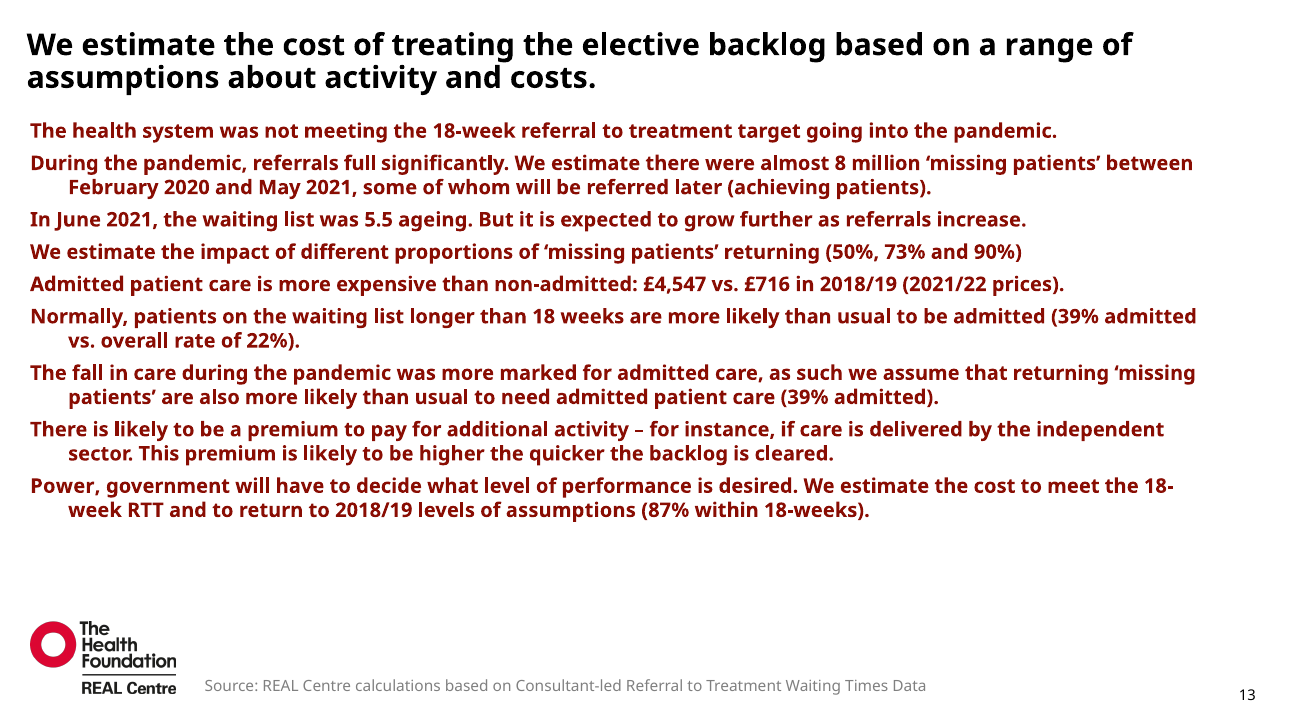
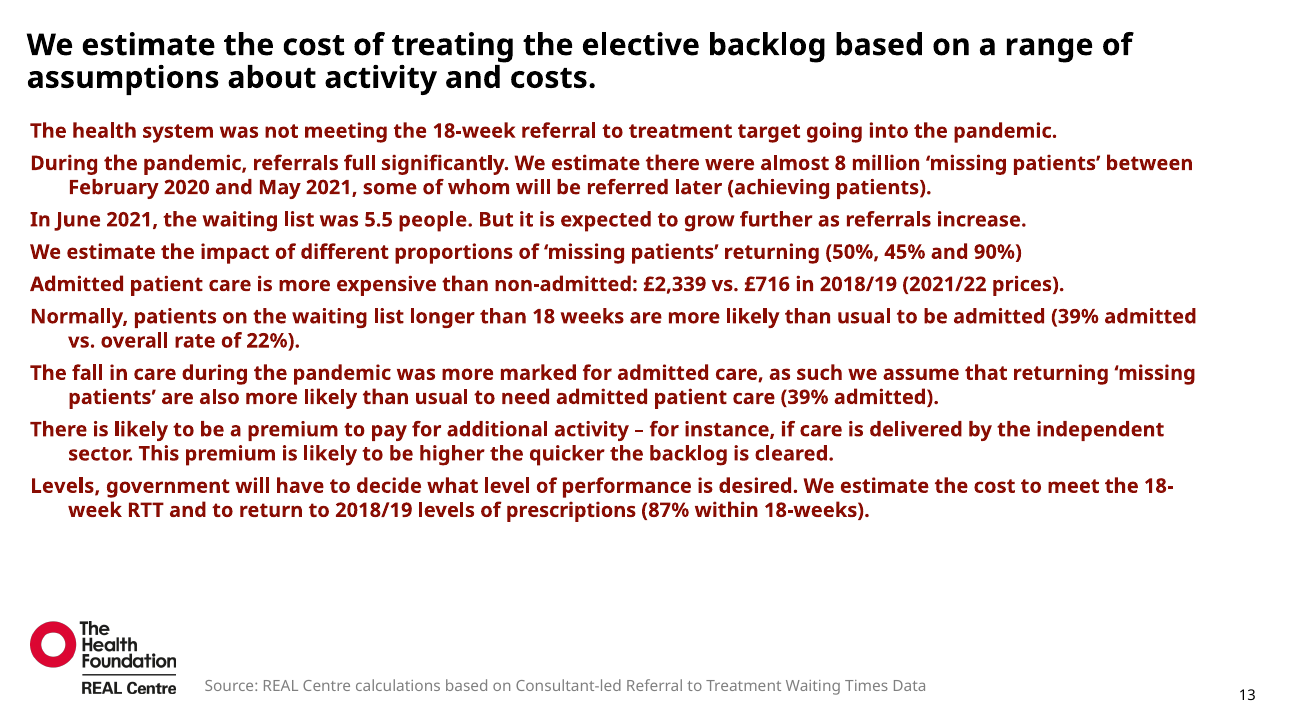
ageing: ageing -> people (436, 220)
73%: 73% -> 45% (905, 252)
£4,547: £4,547 -> £2,339 (675, 284)
Power: Power -> Levels (65, 486)
levels of assumptions: assumptions -> prescriptions (571, 510)
